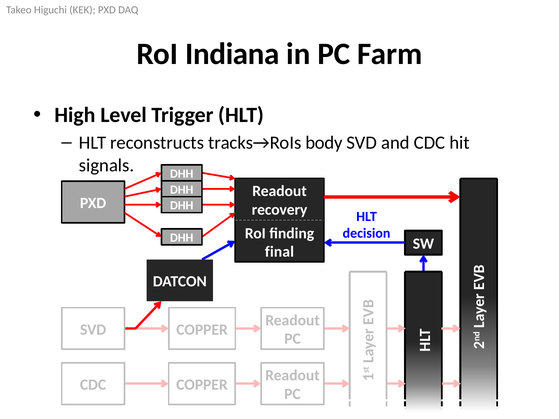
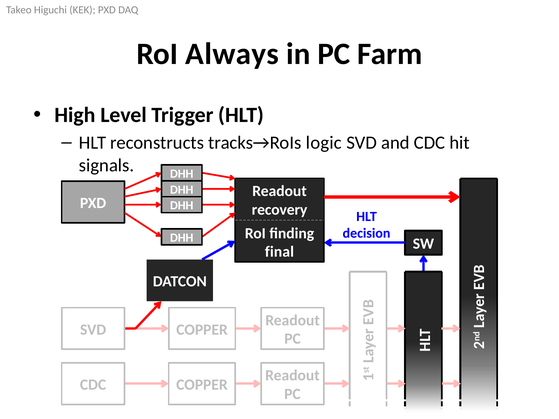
Indiana: Indiana -> Always (232, 54)
body: body -> logic (324, 143)
